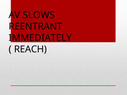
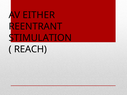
SLOWS: SLOWS -> EITHER (39, 15)
IMMEDIATELY: IMMEDIATELY -> STIMULATION (40, 38)
